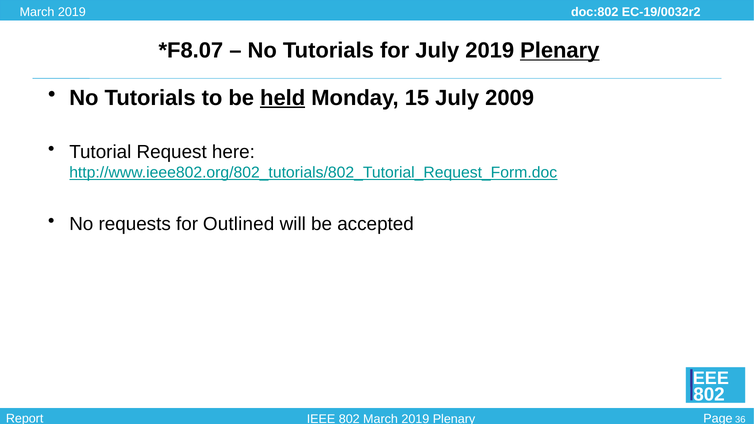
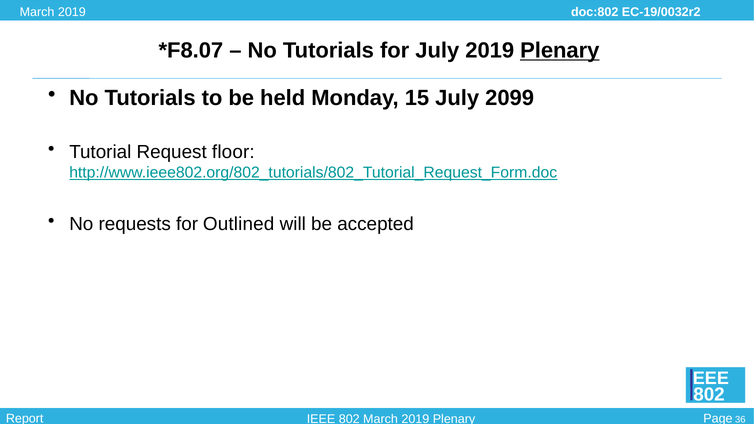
held underline: present -> none (283, 98)
2009: 2009 -> 2099 (510, 98)
here: here -> floor (233, 152)
